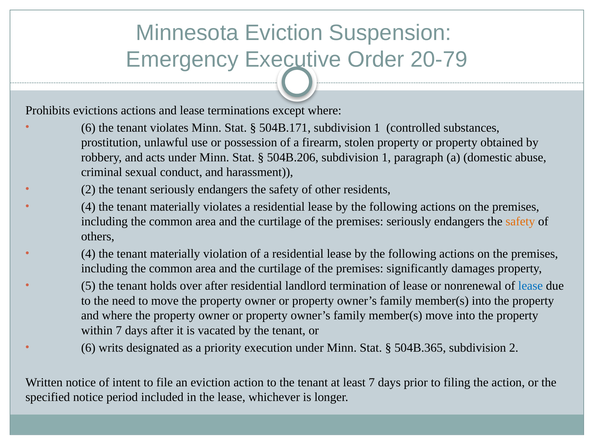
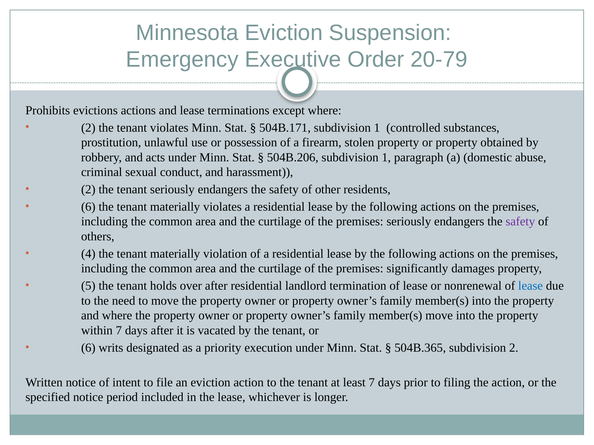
6: 6 -> 2 (88, 128)
4: 4 -> 6 (88, 207)
safety colour: orange -> purple (520, 222)
